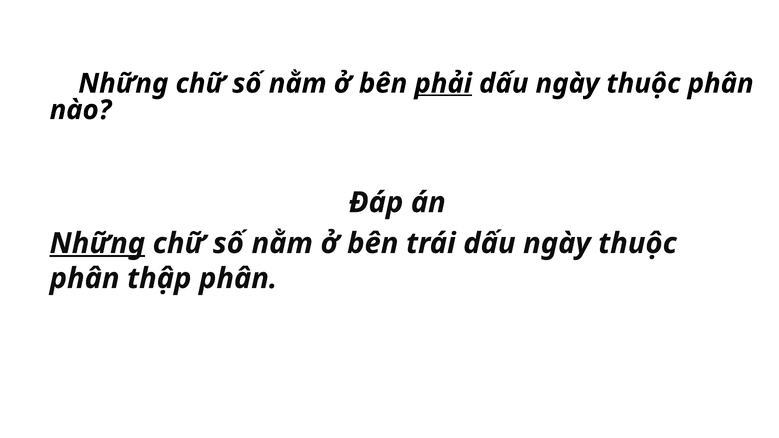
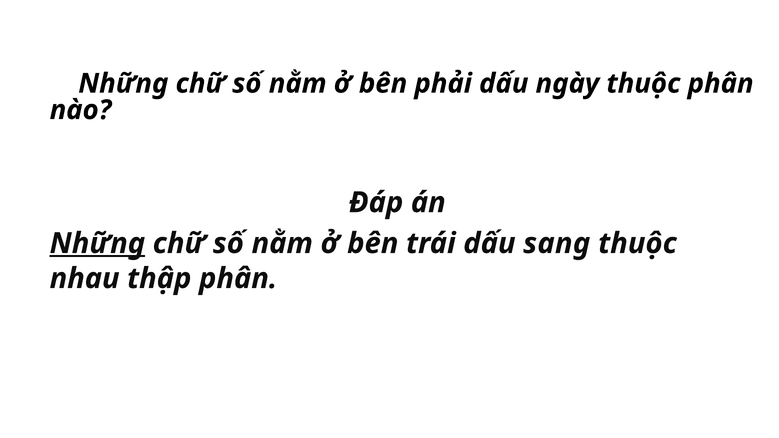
phải underline: present -> none (443, 84)
trái dấu ngày: ngày -> sang (557, 244)
phân: phân -> nhau (85, 279)
